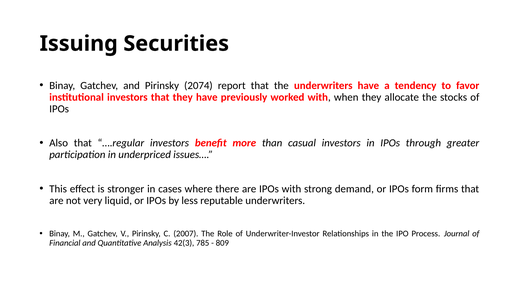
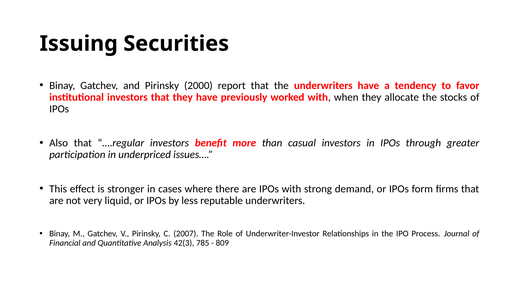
2074: 2074 -> 2000 (198, 85)
